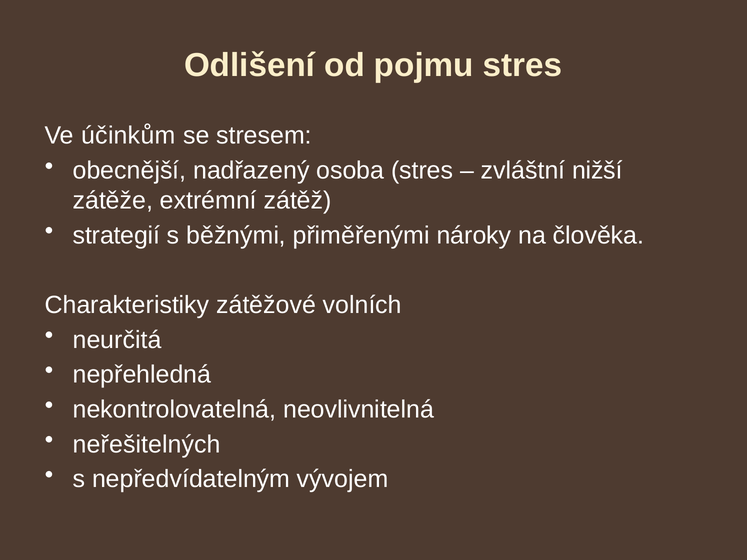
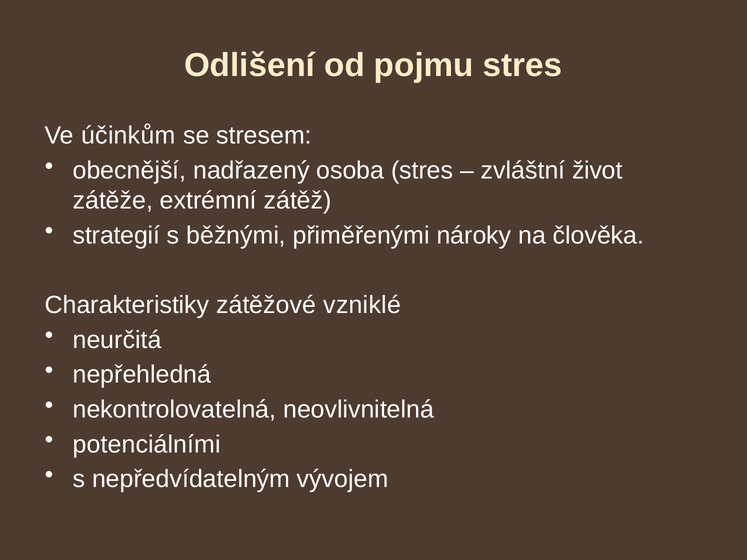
nižší: nižší -> život (597, 171)
volních: volních -> vzniklé (362, 305)
neřešitelných: neřešitelných -> potenciálními (147, 445)
